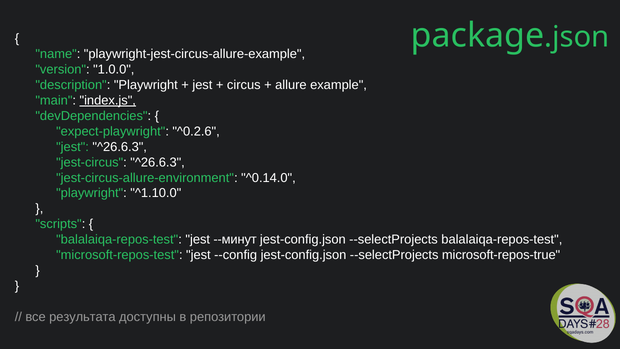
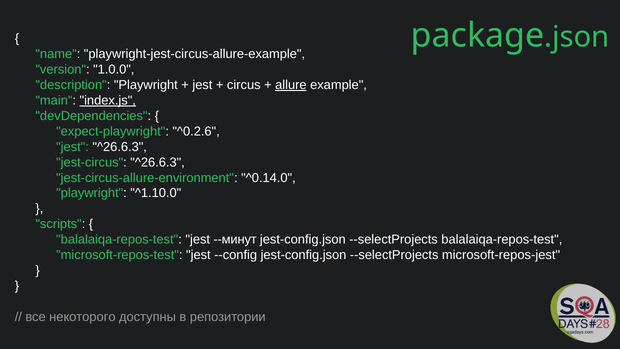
allure underline: none -> present (291, 85)
microsoft-repos-true: microsoft-repos-true -> microsoft-repos-jest (501, 255)
результата: результата -> некоторого (82, 317)
